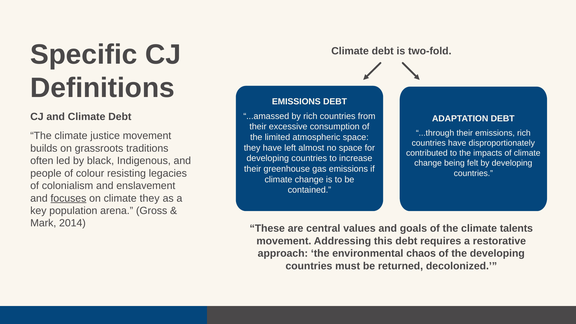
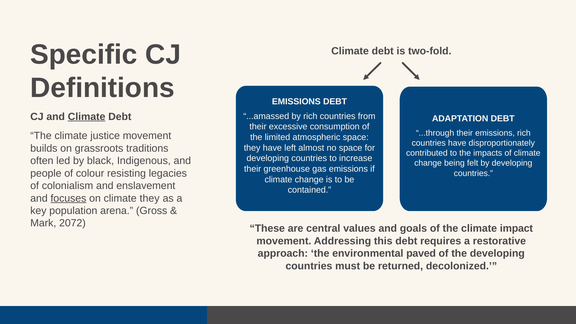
Climate underline: none -> present (87, 117)
2014: 2014 -> 2072 (72, 223)
talents: talents -> impact (516, 229)
chaos: chaos -> paved (421, 254)
